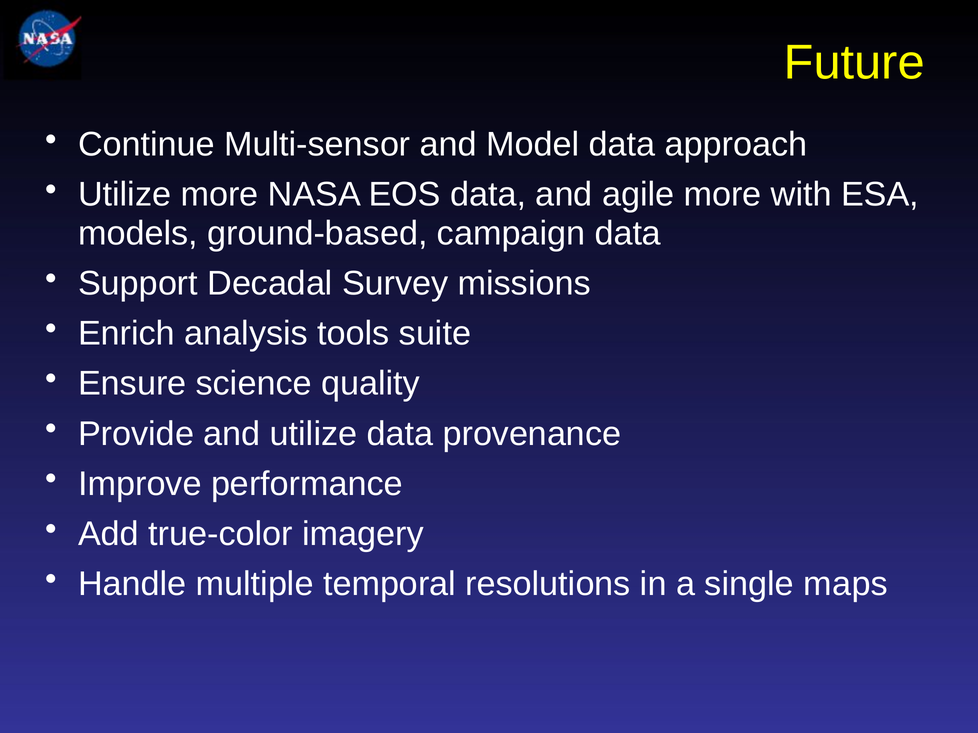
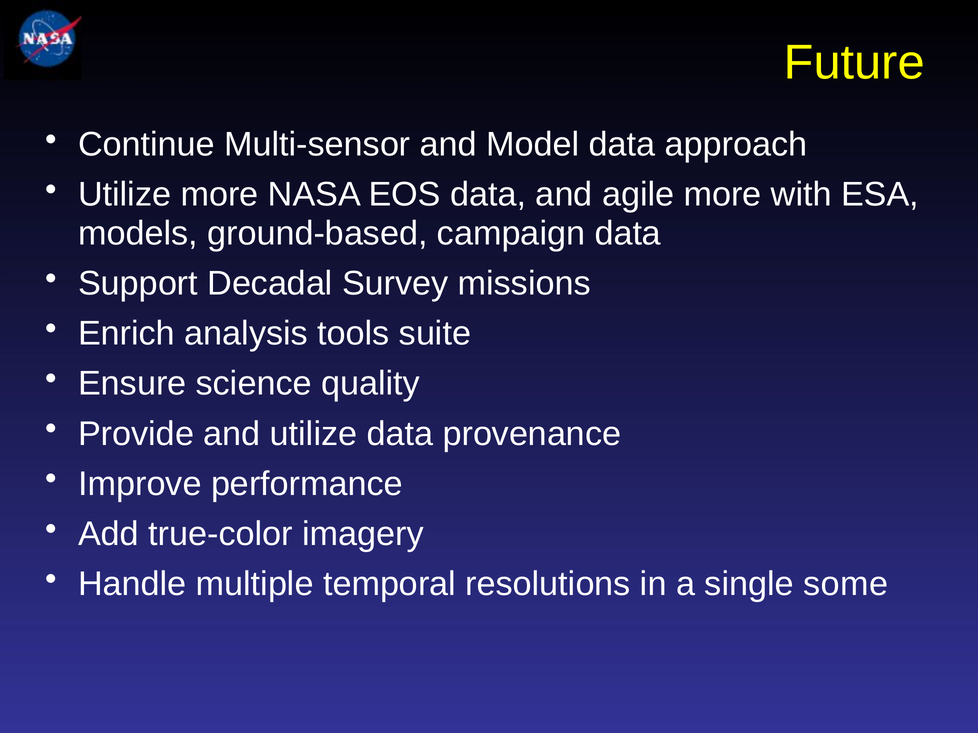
maps: maps -> some (846, 584)
